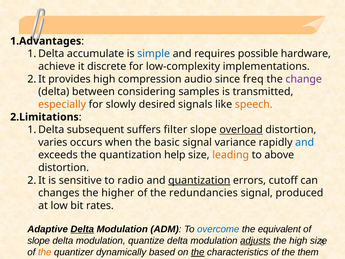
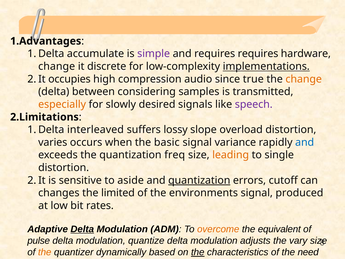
simple colour: blue -> purple (154, 54)
requires possible: possible -> requires (258, 54)
achieve: achieve -> change (57, 66)
implementations underline: none -> present (266, 66)
provides: provides -> occupies (69, 79)
freq: freq -> true (253, 79)
change colour: purple -> orange (304, 79)
speech colour: orange -> purple (254, 104)
subsequent: subsequent -> interleaved (95, 130)
filter: filter -> lossy (176, 130)
overload underline: present -> none (241, 130)
help: help -> freq (175, 155)
above: above -> single (279, 155)
radio: radio -> aside (131, 180)
higher: higher -> limited (118, 193)
redundancies: redundancies -> environments (203, 193)
overcome colour: blue -> orange (218, 229)
slope: slope -> pulse (39, 240)
adjusts underline: present -> none (255, 240)
the high: high -> vary (298, 240)
them: them -> need (308, 252)
